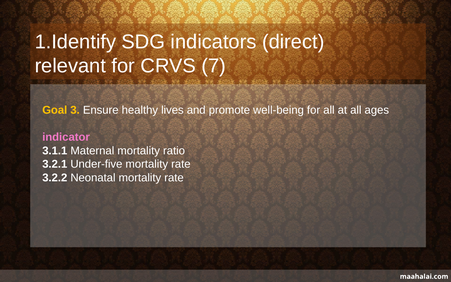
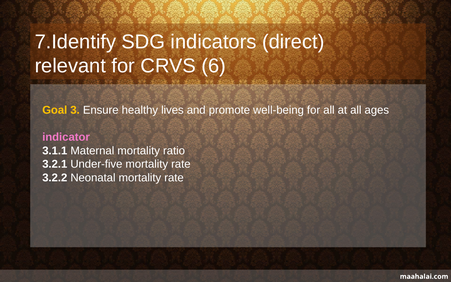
1.Identify: 1.Identify -> 7.Identify (75, 42)
7: 7 -> 6 (214, 66)
